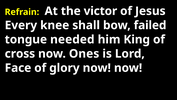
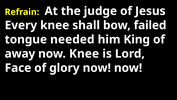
victor: victor -> judge (100, 11)
cross: cross -> away (20, 53)
now Ones: Ones -> Knee (84, 53)
